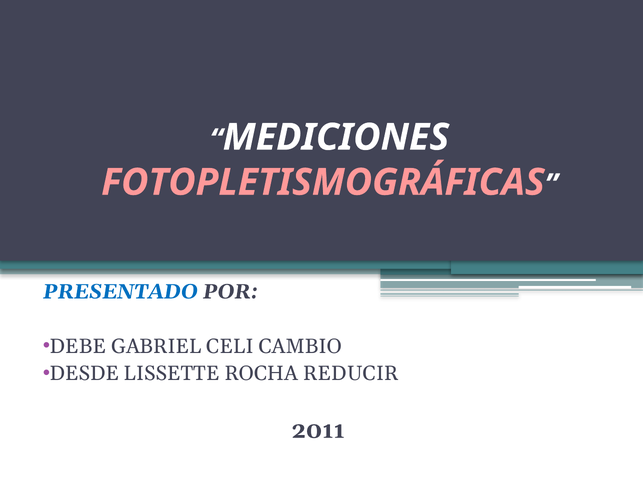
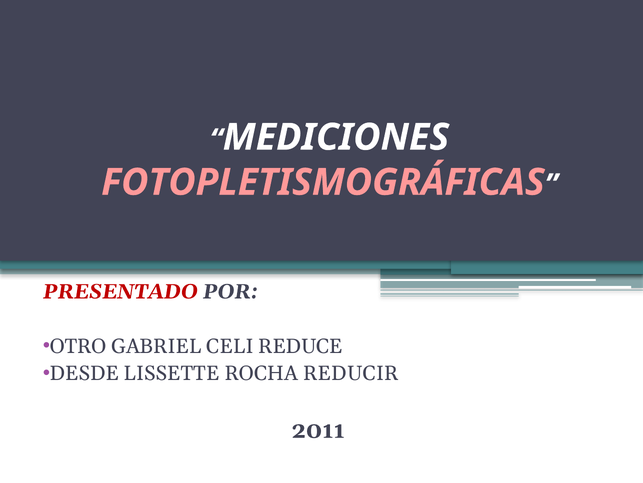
PRESENTADO colour: blue -> red (120, 291)
DEBE: DEBE -> OTRO (78, 346)
CAMBIO: CAMBIO -> REDUCE (301, 346)
